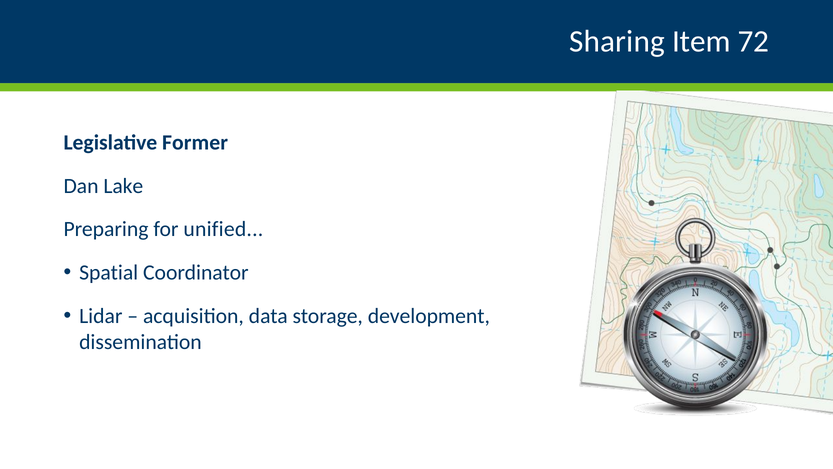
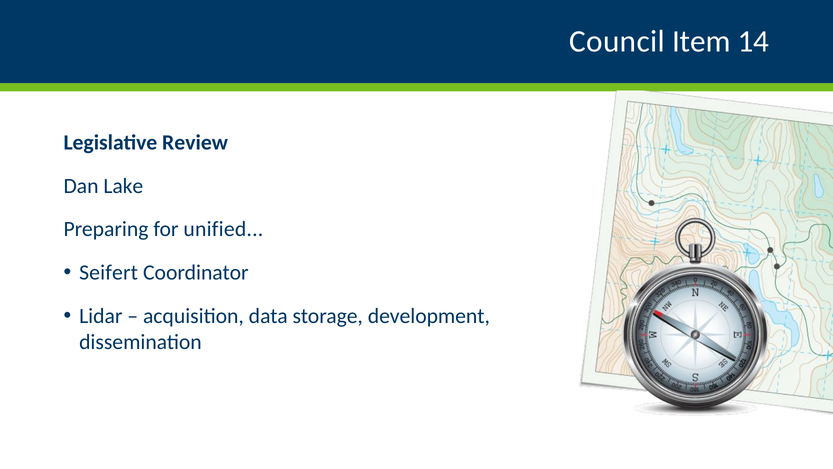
Sharing: Sharing -> Council (617, 41)
72: 72 -> 14 (753, 41)
Former: Former -> Review (195, 142)
Spatial: Spatial -> Seifert (109, 272)
